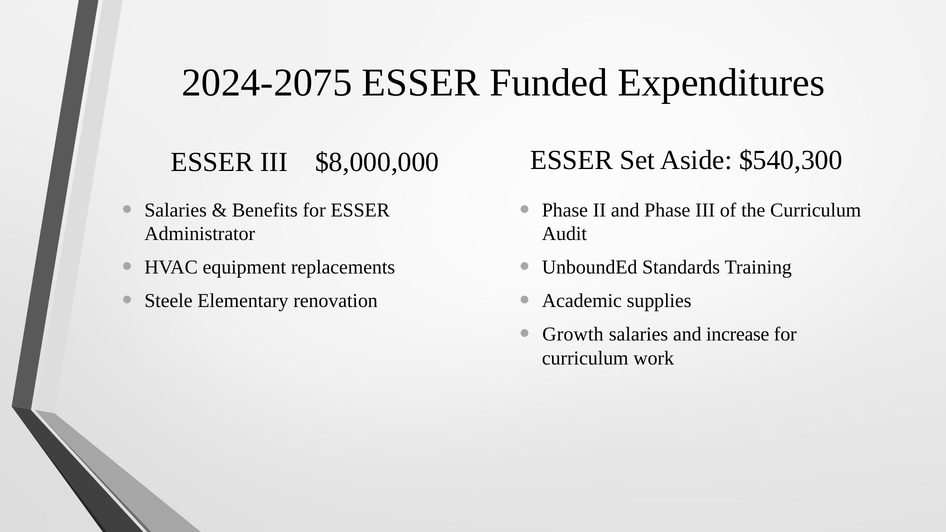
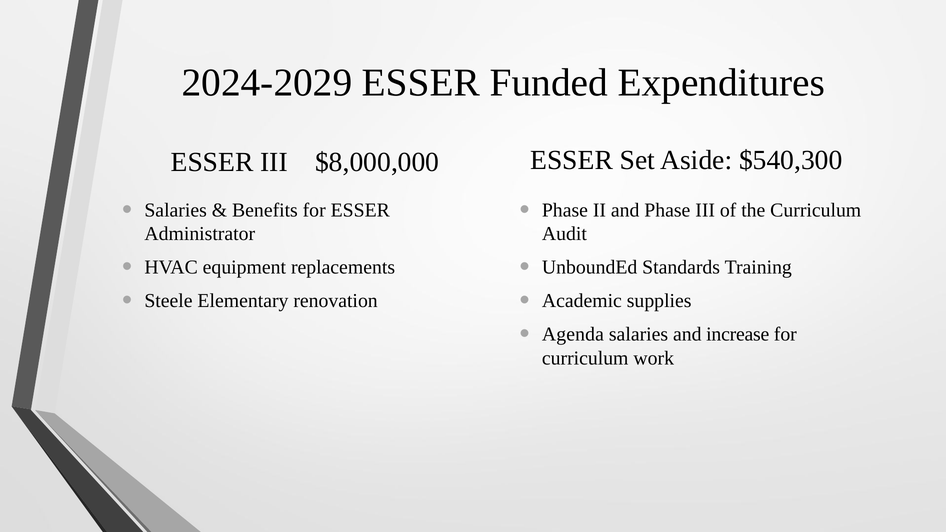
2024-2075: 2024-2075 -> 2024-2029 (267, 83)
Growth: Growth -> Agenda (573, 334)
